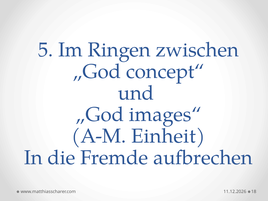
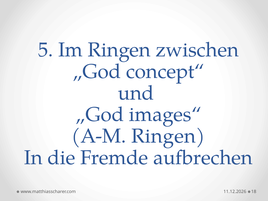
A-M Einheit: Einheit -> Ringen (168, 136)
